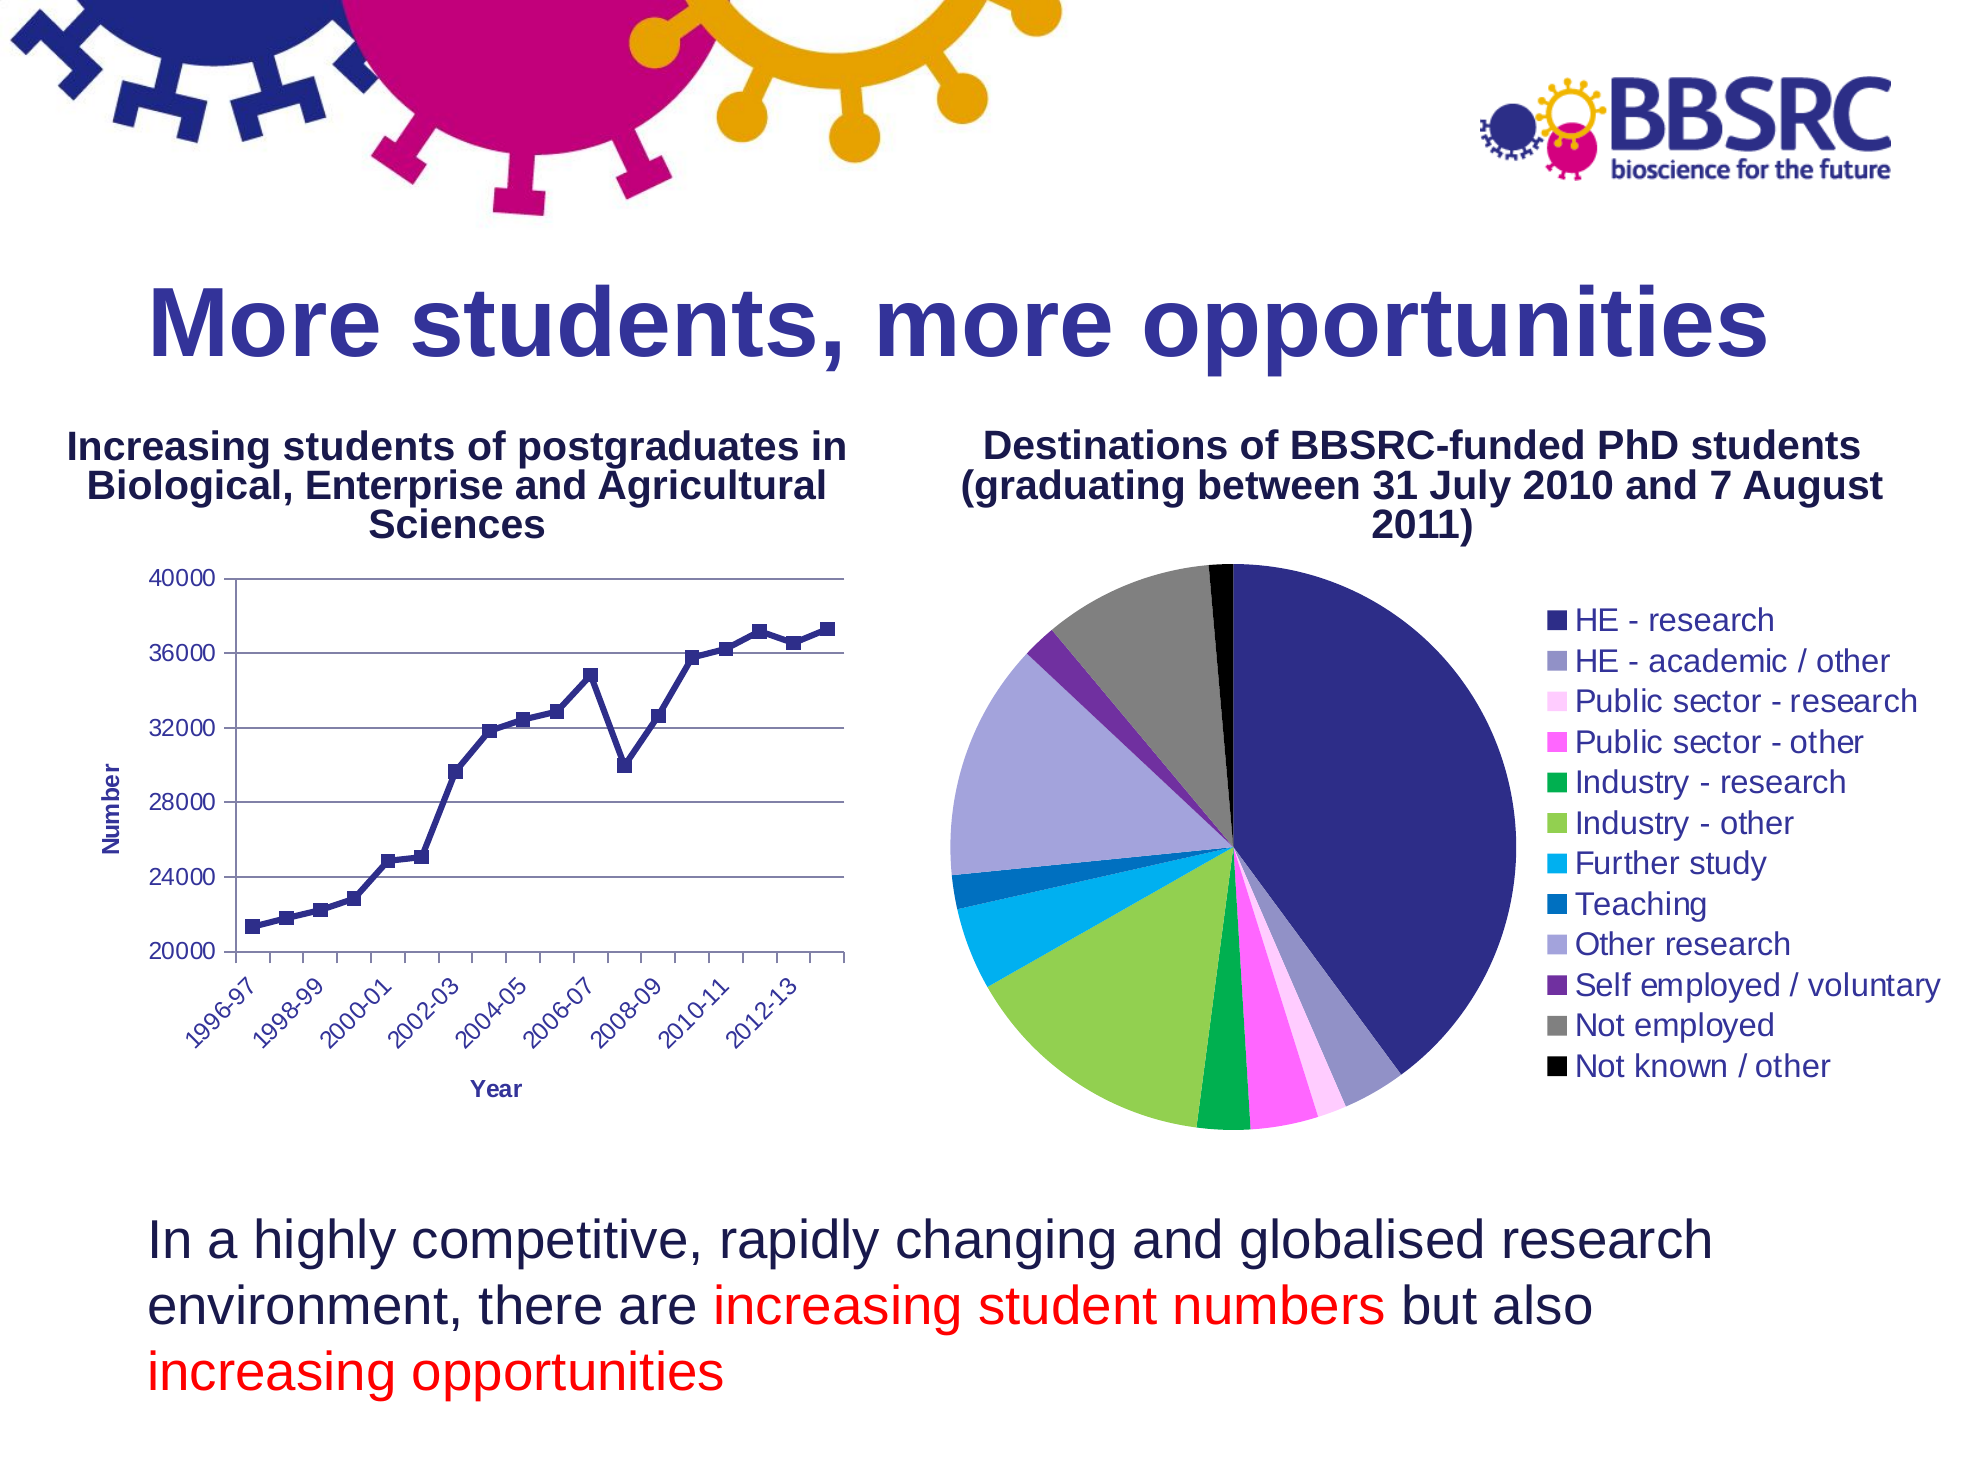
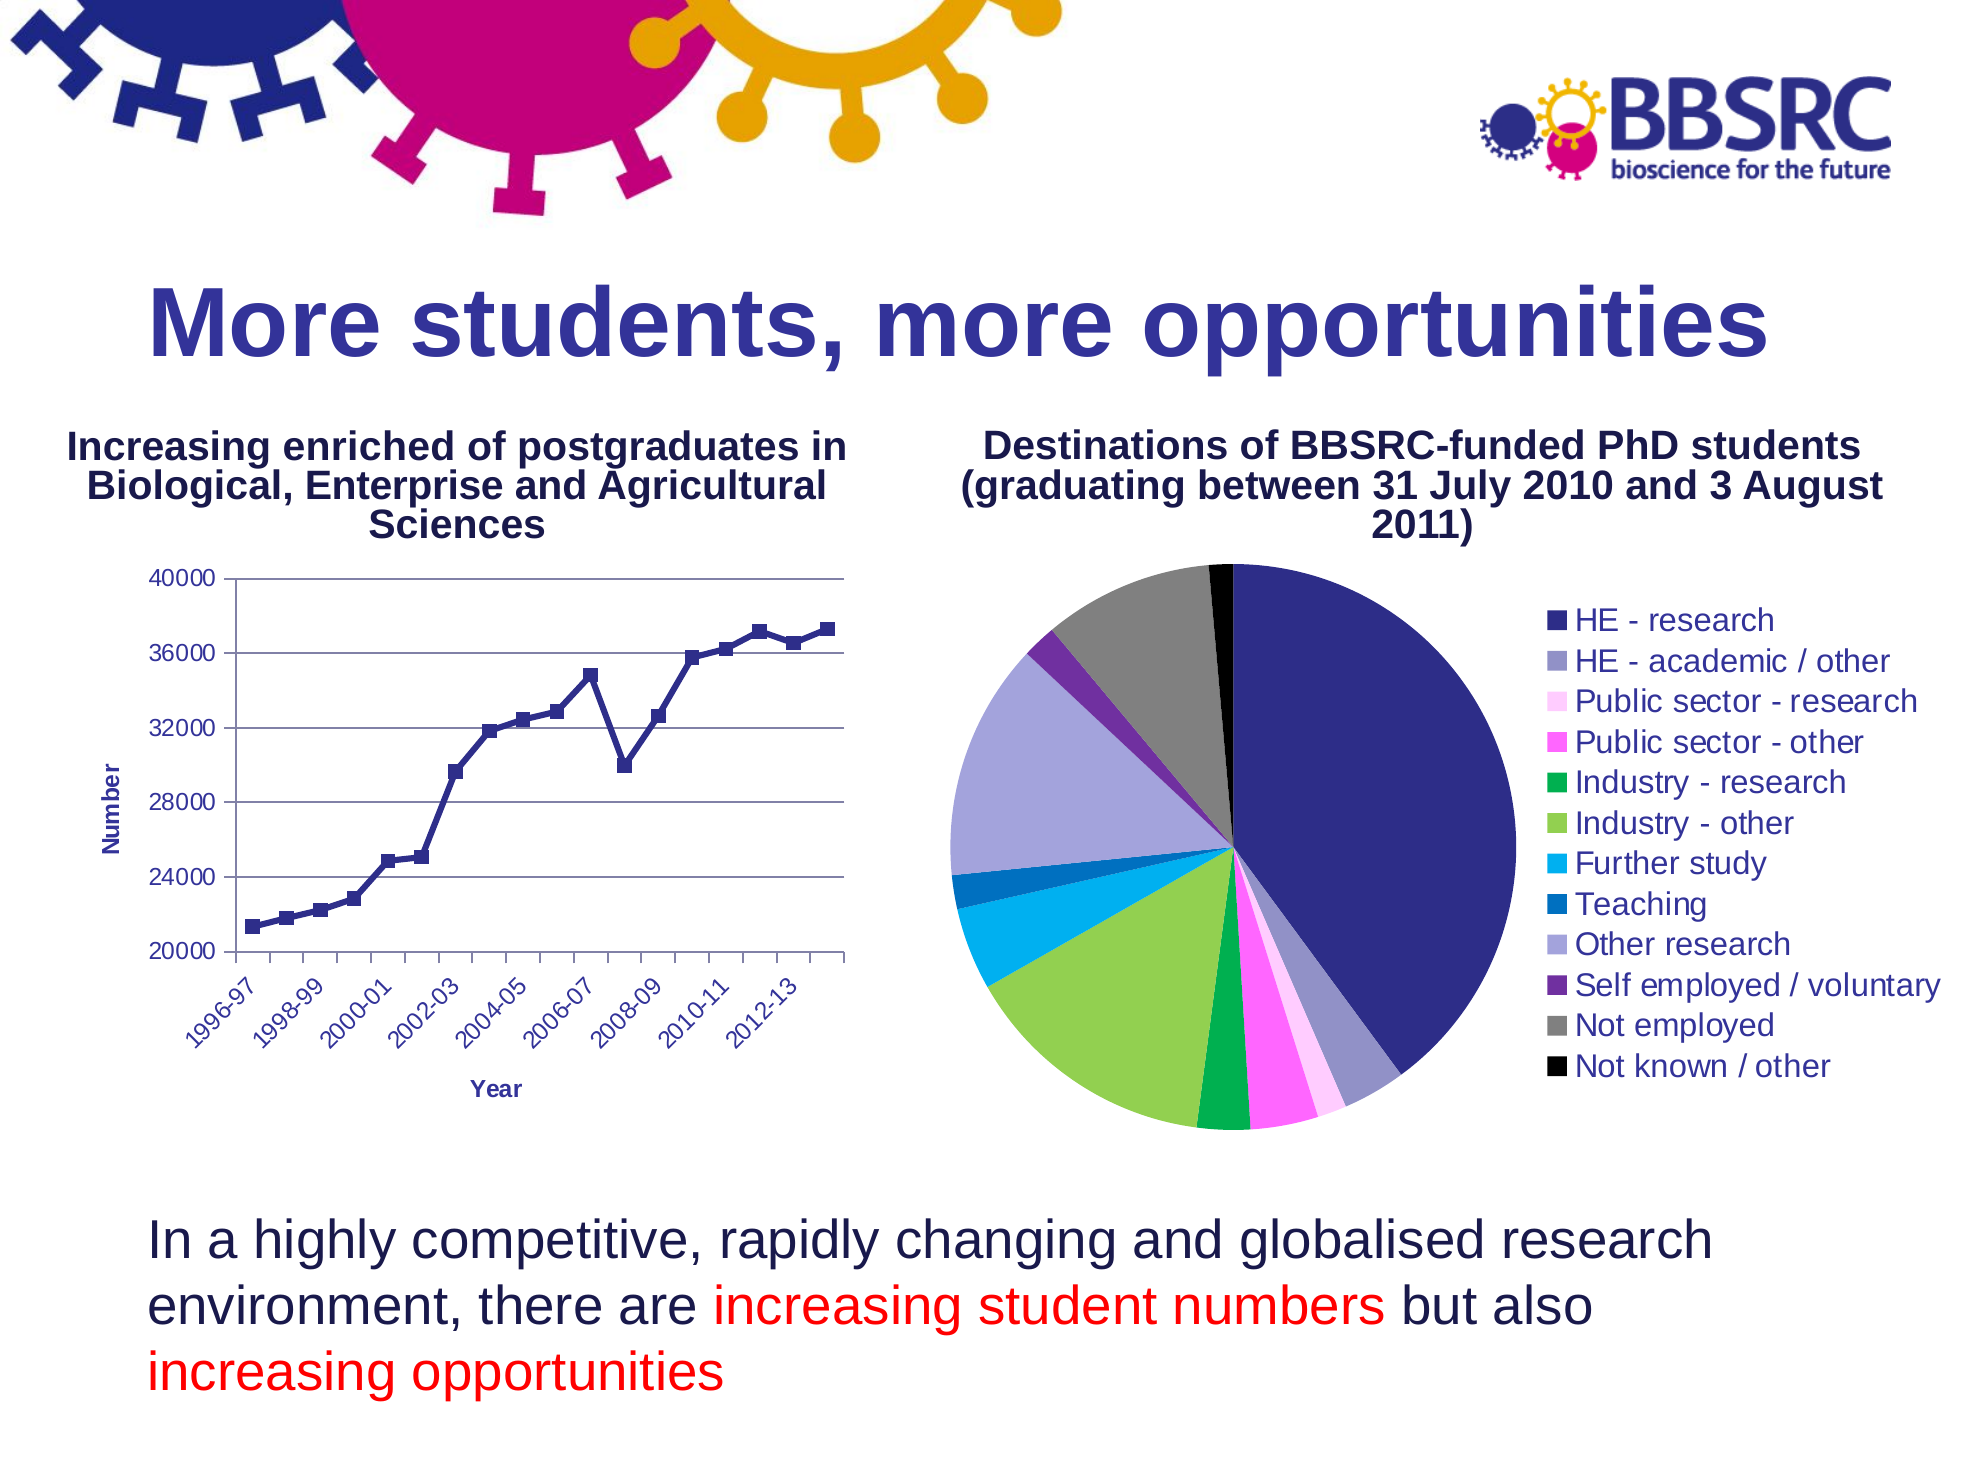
Increasing students: students -> enriched (369, 446)
and 7: 7 -> 3 (1721, 486)
